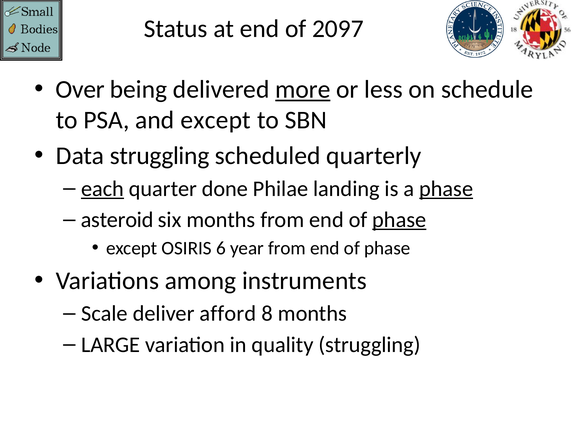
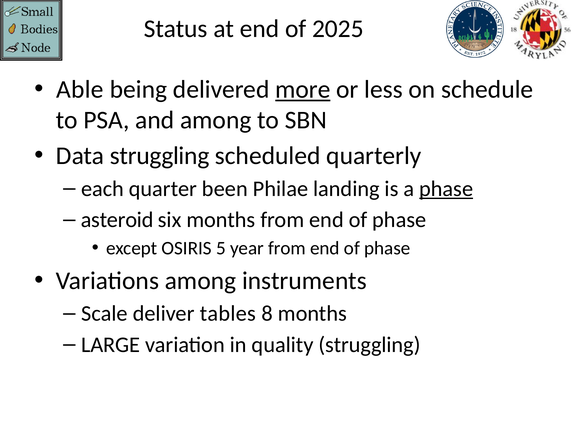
2097: 2097 -> 2025 (338, 29)
Over: Over -> Able (80, 90)
and except: except -> among (216, 120)
each underline: present -> none (103, 189)
done: done -> been (225, 189)
phase underline: present -> none (399, 220)
6: 6 -> 5 (221, 249)
afford: afford -> tables (228, 314)
